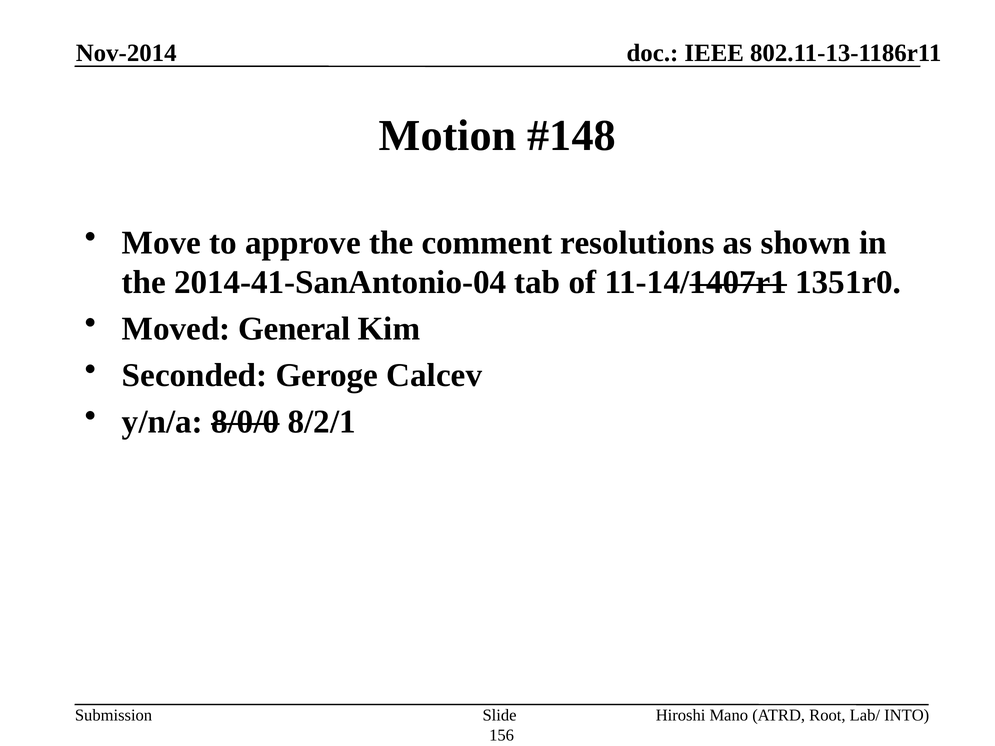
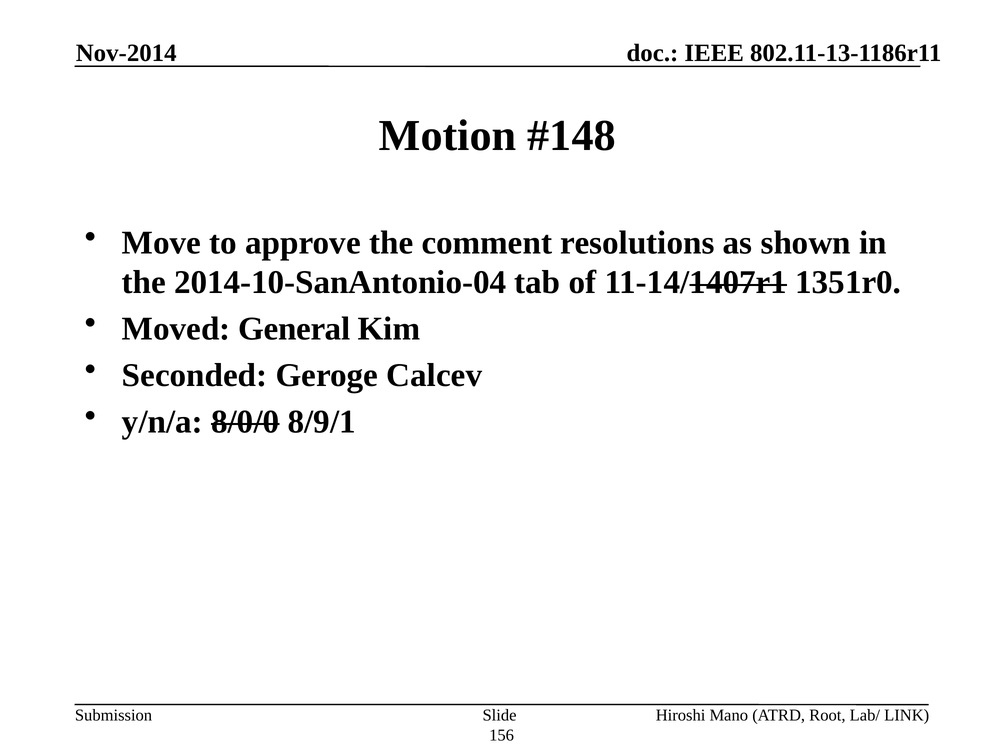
2014-41-SanAntonio-04: 2014-41-SanAntonio-04 -> 2014-10-SanAntonio-04 (340, 283)
8/2/1: 8/2/1 -> 8/9/1 (322, 422)
INTO: INTO -> LINK (907, 716)
